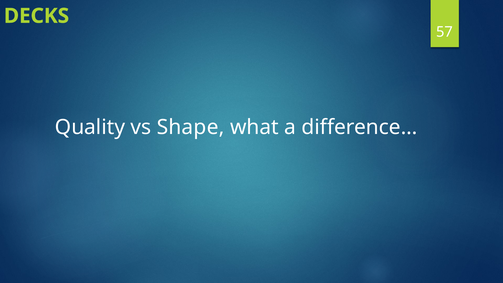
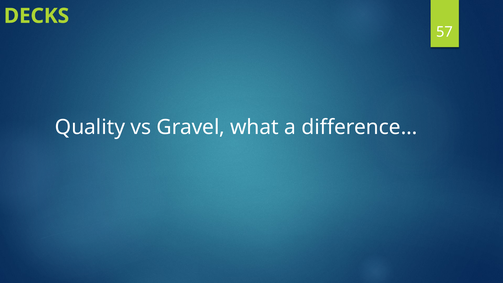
Shape: Shape -> Gravel (191, 127)
